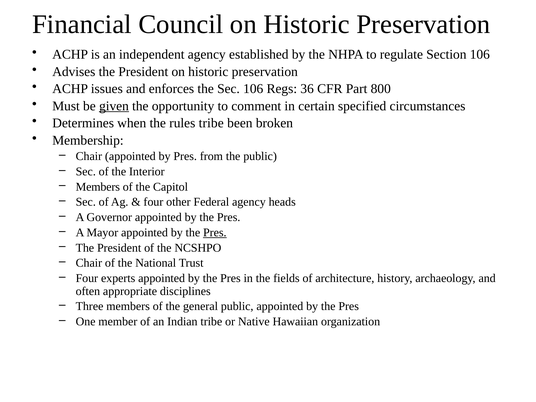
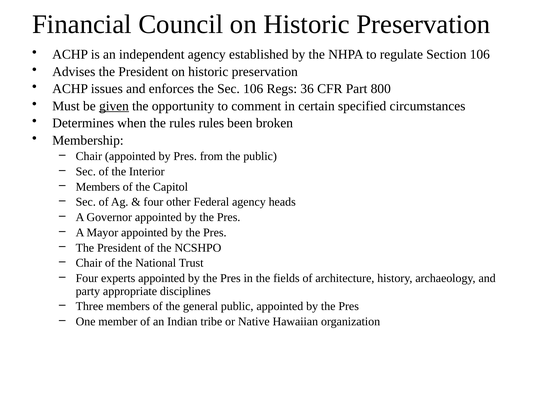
rules tribe: tribe -> rules (211, 123)
Pres underline: present -> none (215, 233)
often: often -> party (88, 291)
